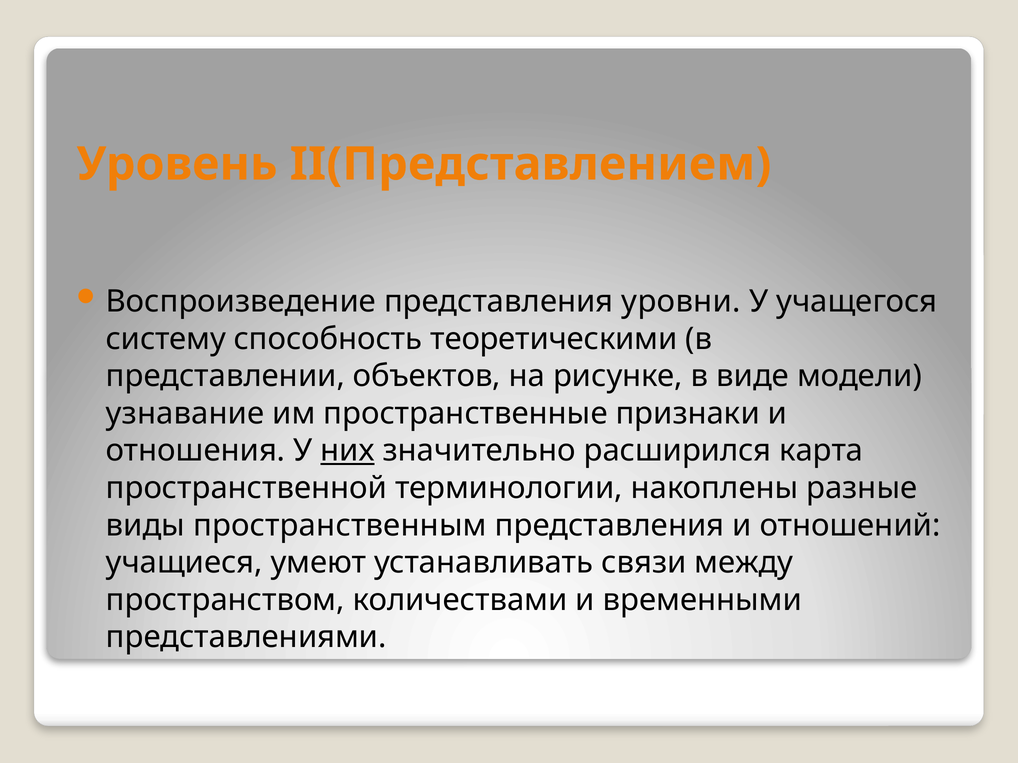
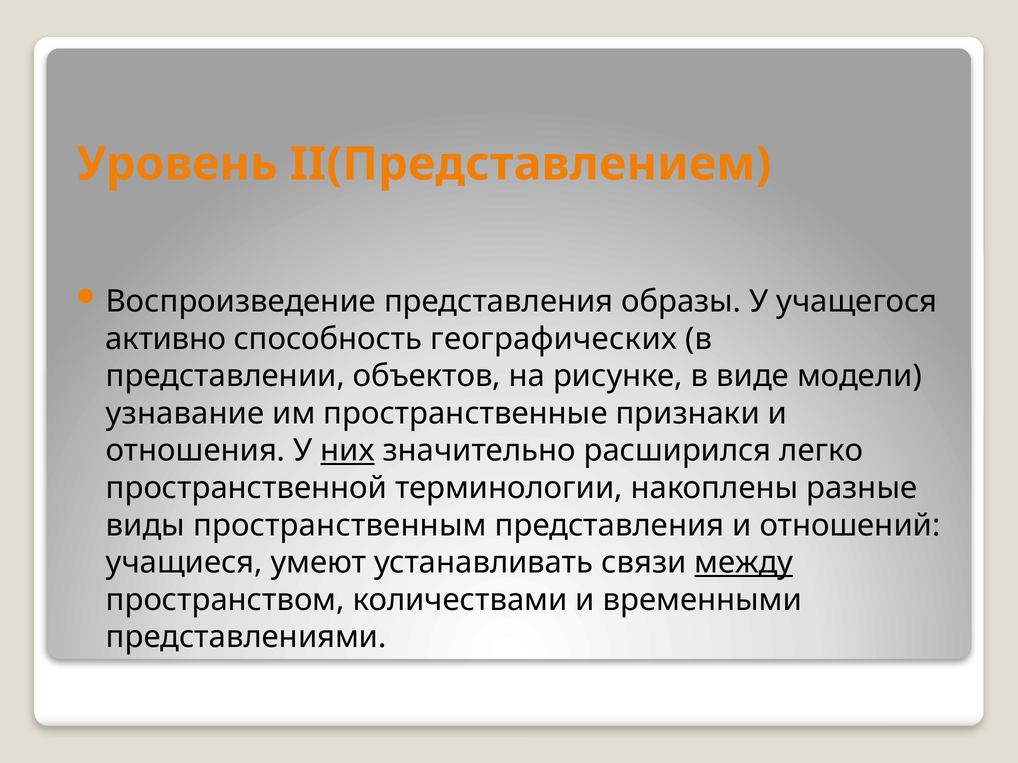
уровни: уровни -> образы (681, 302)
систему: систему -> активно (166, 339)
теоретическими: теоретическими -> географических (554, 339)
карта: карта -> легко (821, 451)
между underline: none -> present (744, 563)
